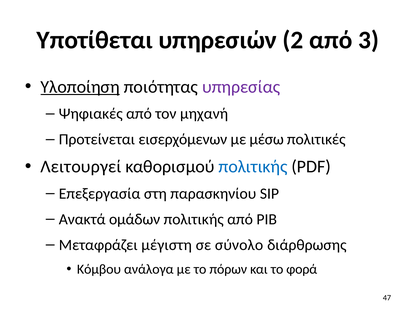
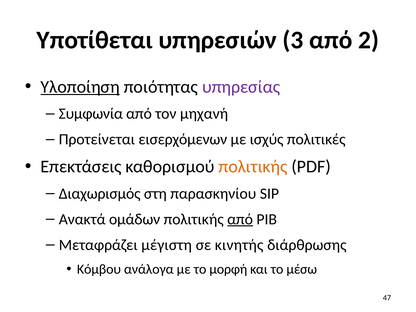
2: 2 -> 3 (293, 40)
3: 3 -> 2 (369, 40)
Ψηφιακές: Ψηφιακές -> Συμφωνία (91, 114)
μέσω: μέσω -> ισχύς (267, 139)
Λειτουργεί: Λειτουργεί -> Επεκτάσεις (81, 167)
πολιτικής colour: blue -> orange (253, 167)
Επεξεργασία: Επεξεργασία -> Διαχωρισμός (100, 194)
από underline: none -> present (240, 219)
σύνολο: σύνολο -> κινητής (239, 245)
πόρων: πόρων -> μορφή (228, 269)
φορά: φορά -> μέσω (302, 269)
